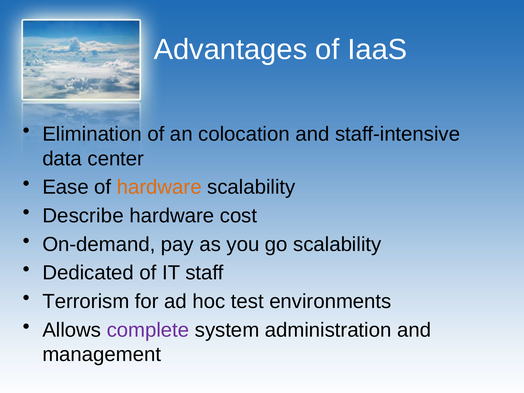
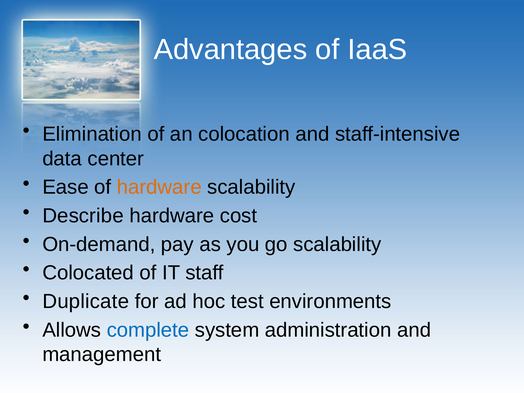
Dedicated: Dedicated -> Colocated (88, 273)
Terrorism: Terrorism -> Duplicate (86, 301)
complete colour: purple -> blue (148, 330)
